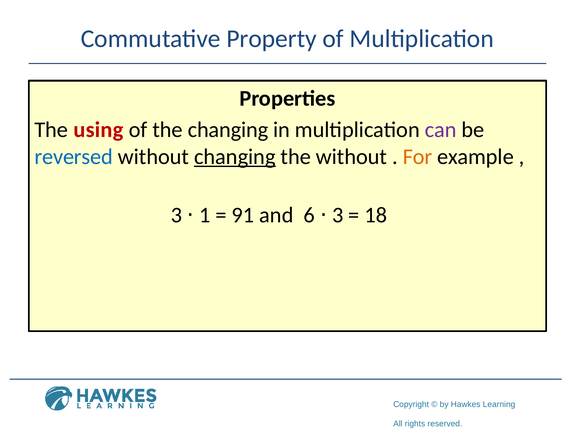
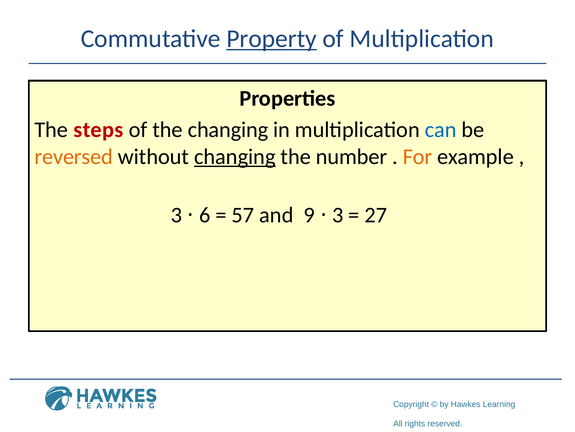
Property underline: none -> present (272, 39)
using: using -> steps (98, 130)
can colour: purple -> blue (441, 130)
reversed colour: blue -> orange (74, 156)
the without: without -> number (352, 156)
1: 1 -> 6 (205, 215)
91: 91 -> 57 (243, 215)
6: 6 -> 9 (309, 215)
18: 18 -> 27 (376, 215)
